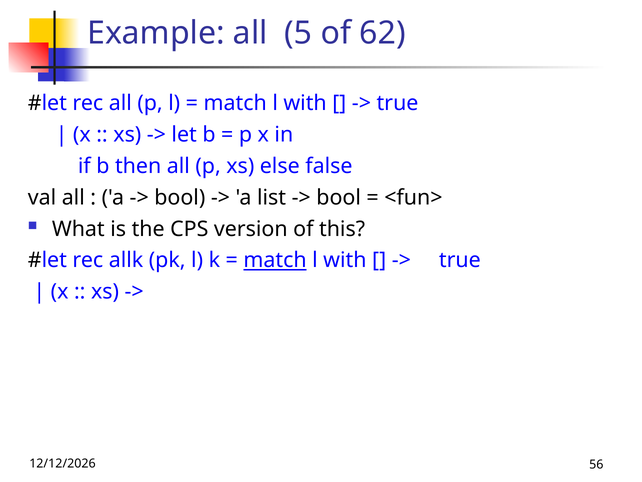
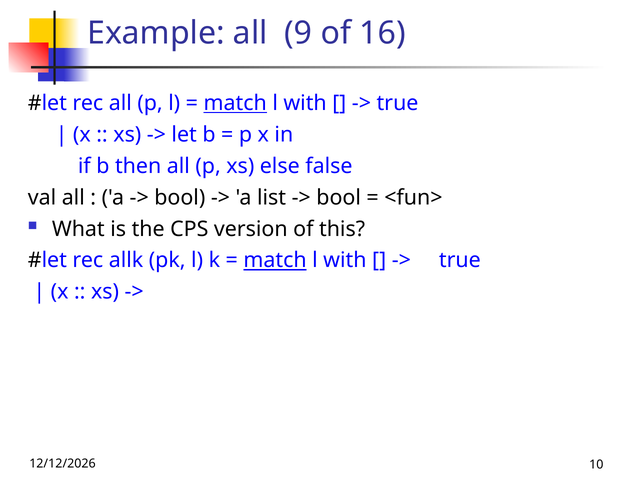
5: 5 -> 9 (298, 33)
62: 62 -> 16 (383, 33)
match underline: none -> present (235, 103)
56: 56 -> 10 (596, 464)
